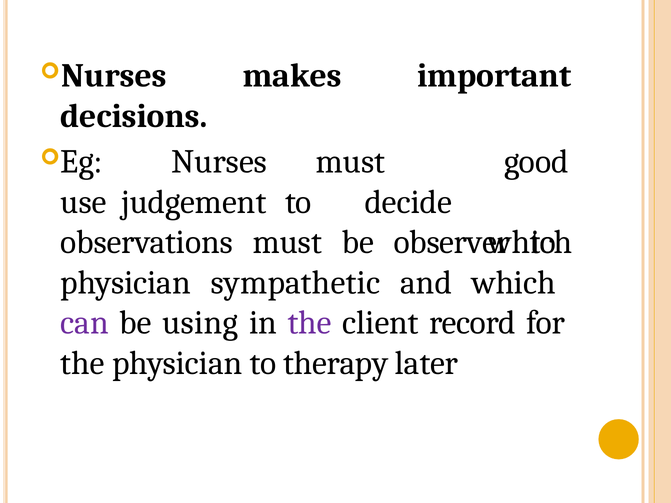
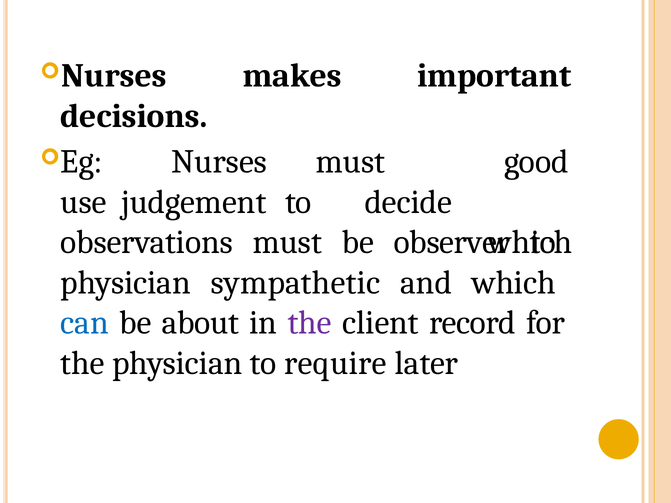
can colour: purple -> blue (85, 323)
using: using -> about (201, 323)
therapy: therapy -> require (335, 363)
